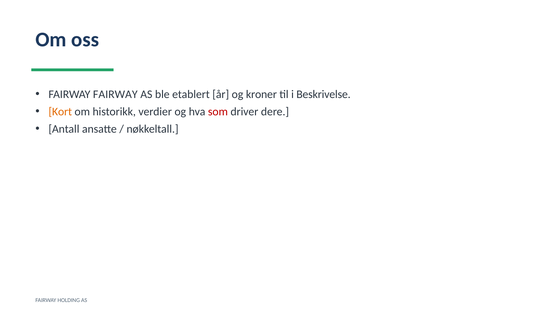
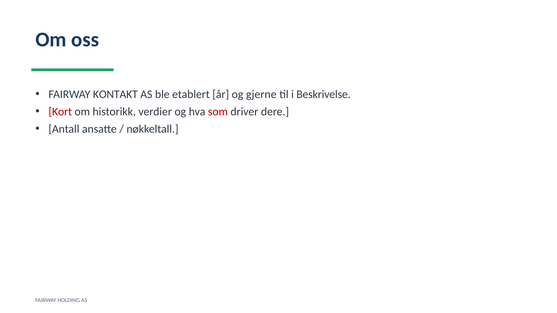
FAIRWAY FAIRWAY: FAIRWAY -> KONTAKT (115, 94)
kroner: kroner -> gjerne (261, 94)
Kort colour: orange -> red (60, 112)
